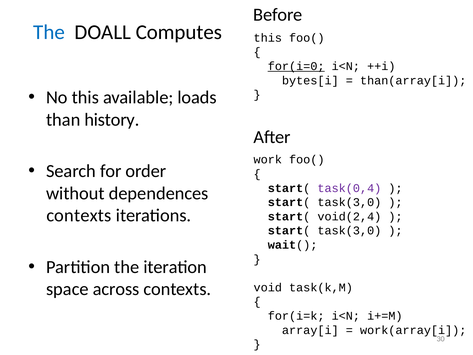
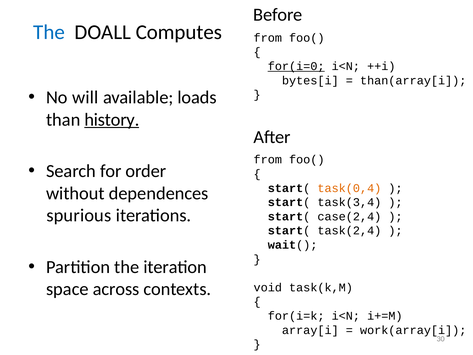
this: this -> from (268, 38)
No this: this -> will (85, 97)
history underline: none -> present (112, 120)
work: work -> from (268, 160)
task(0,4 colour: purple -> orange (349, 188)
task(3,0: task(3,0 -> task(3,4 (349, 202)
contexts: contexts -> spurious (79, 215)
void(2,4: void(2,4 -> case(2,4 (349, 216)
task(3,0: task(3,0 -> task(2,4 (349, 231)
